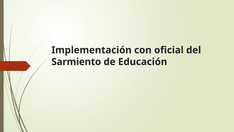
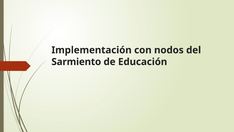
oficial: oficial -> nodos (169, 50)
